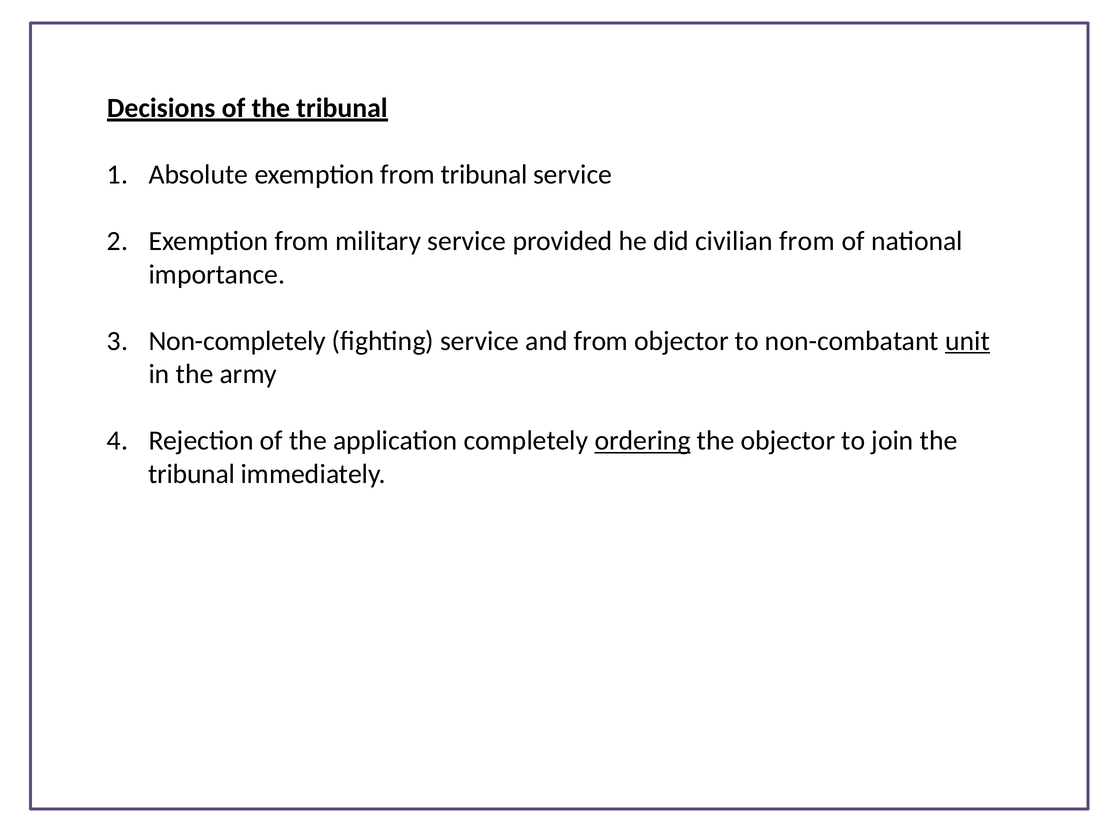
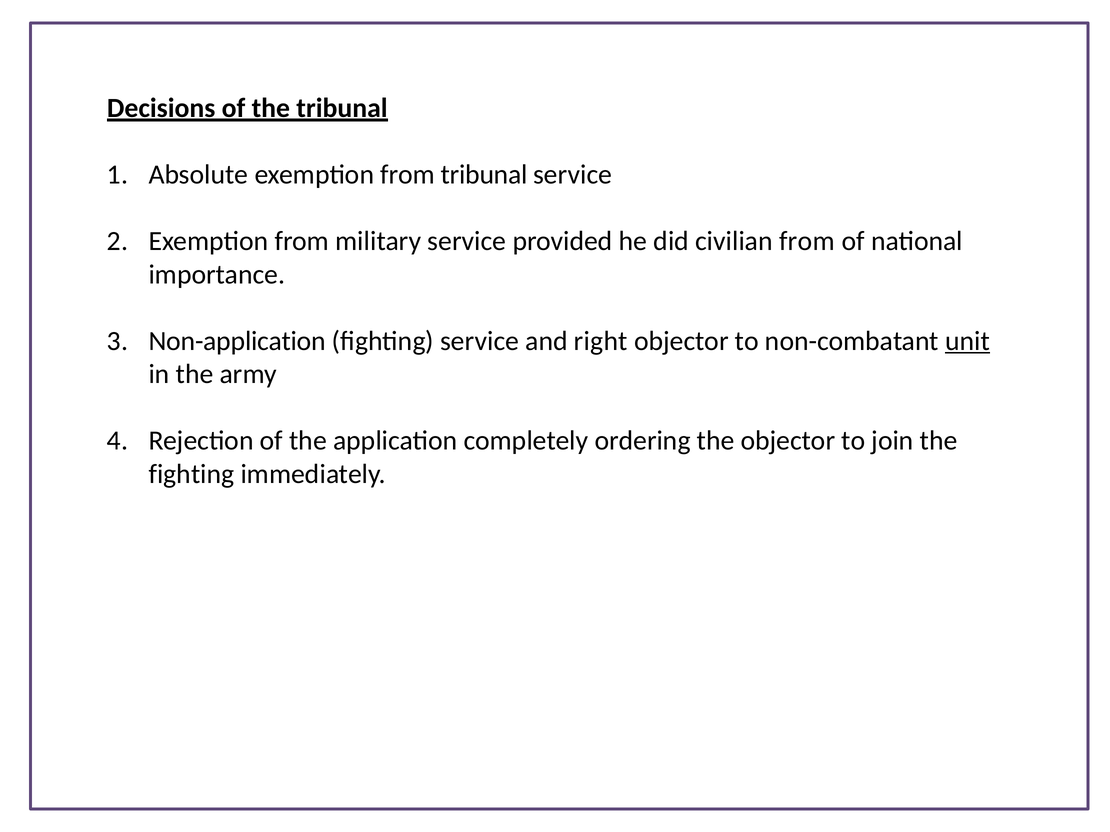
Non-completely: Non-completely -> Non-application (237, 341)
and from: from -> right (601, 341)
ordering underline: present -> none (643, 441)
tribunal: tribunal -> fighting (191, 474)
